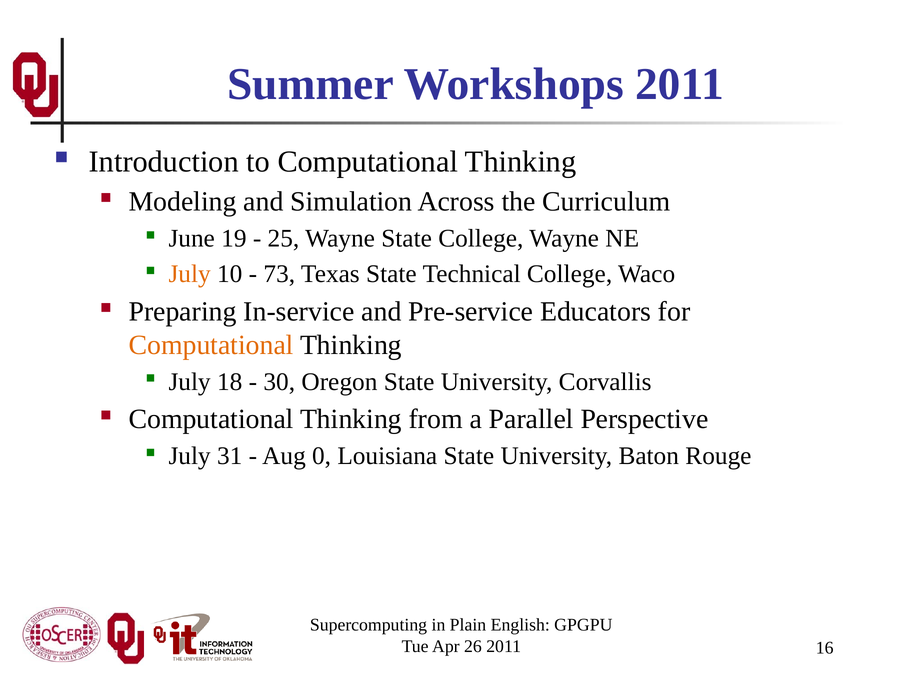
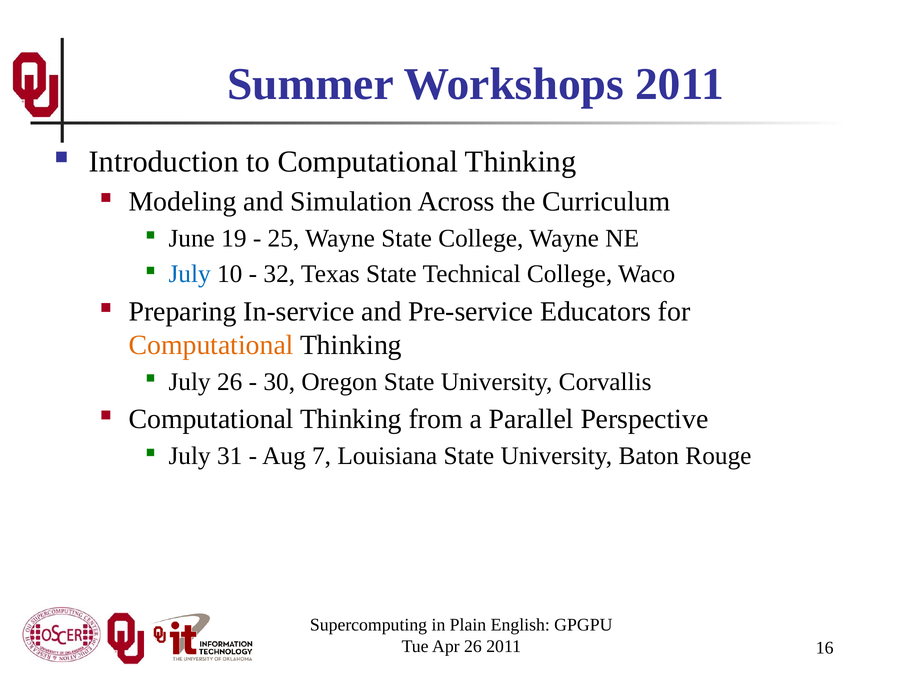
July colour: orange -> blue (190, 274)
73: 73 -> 32 (279, 274)
July 18: 18 -> 26 (230, 382)
0: 0 -> 7 (322, 456)
